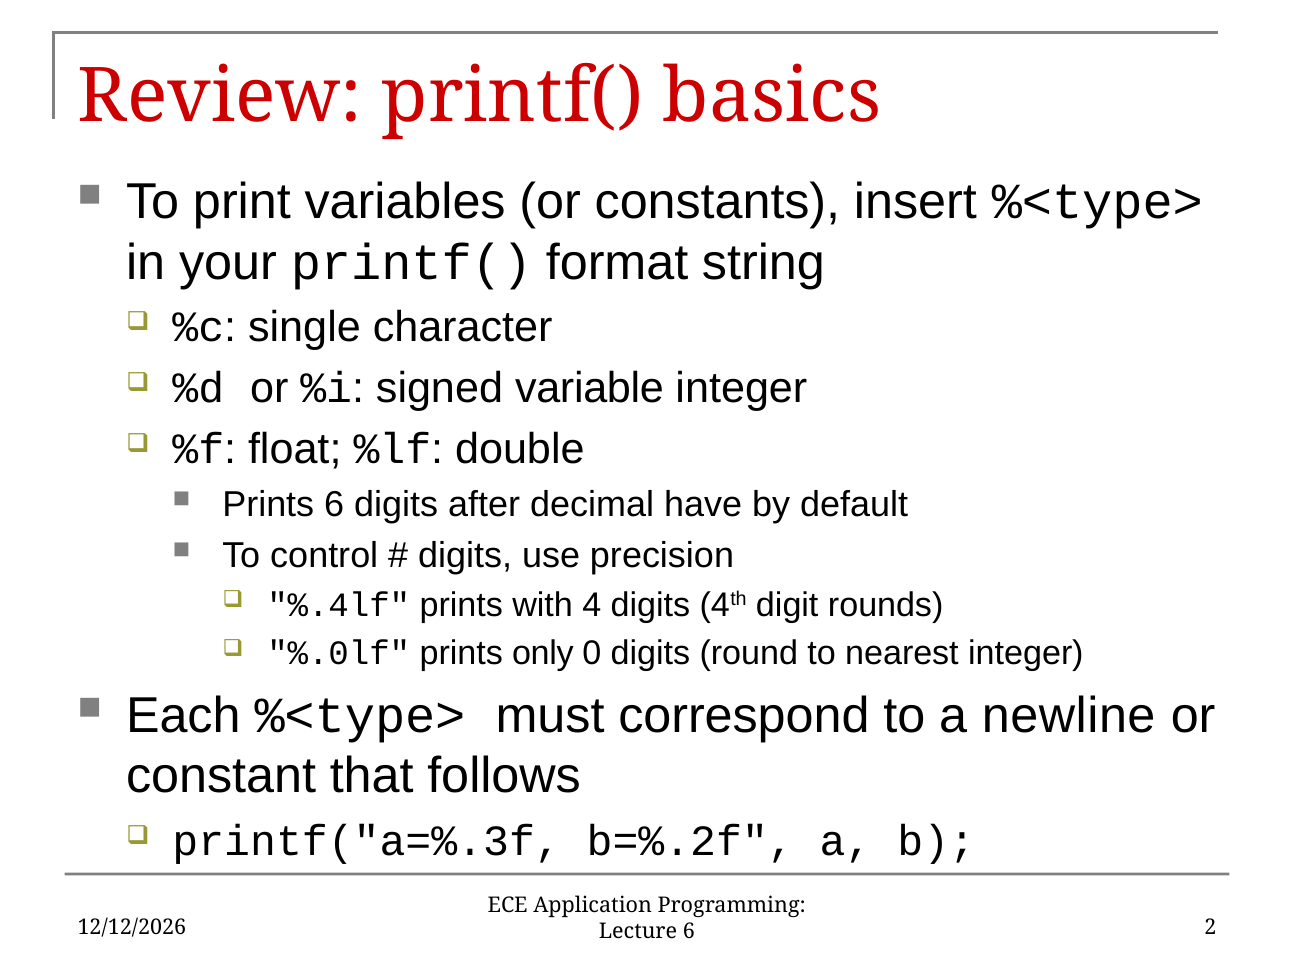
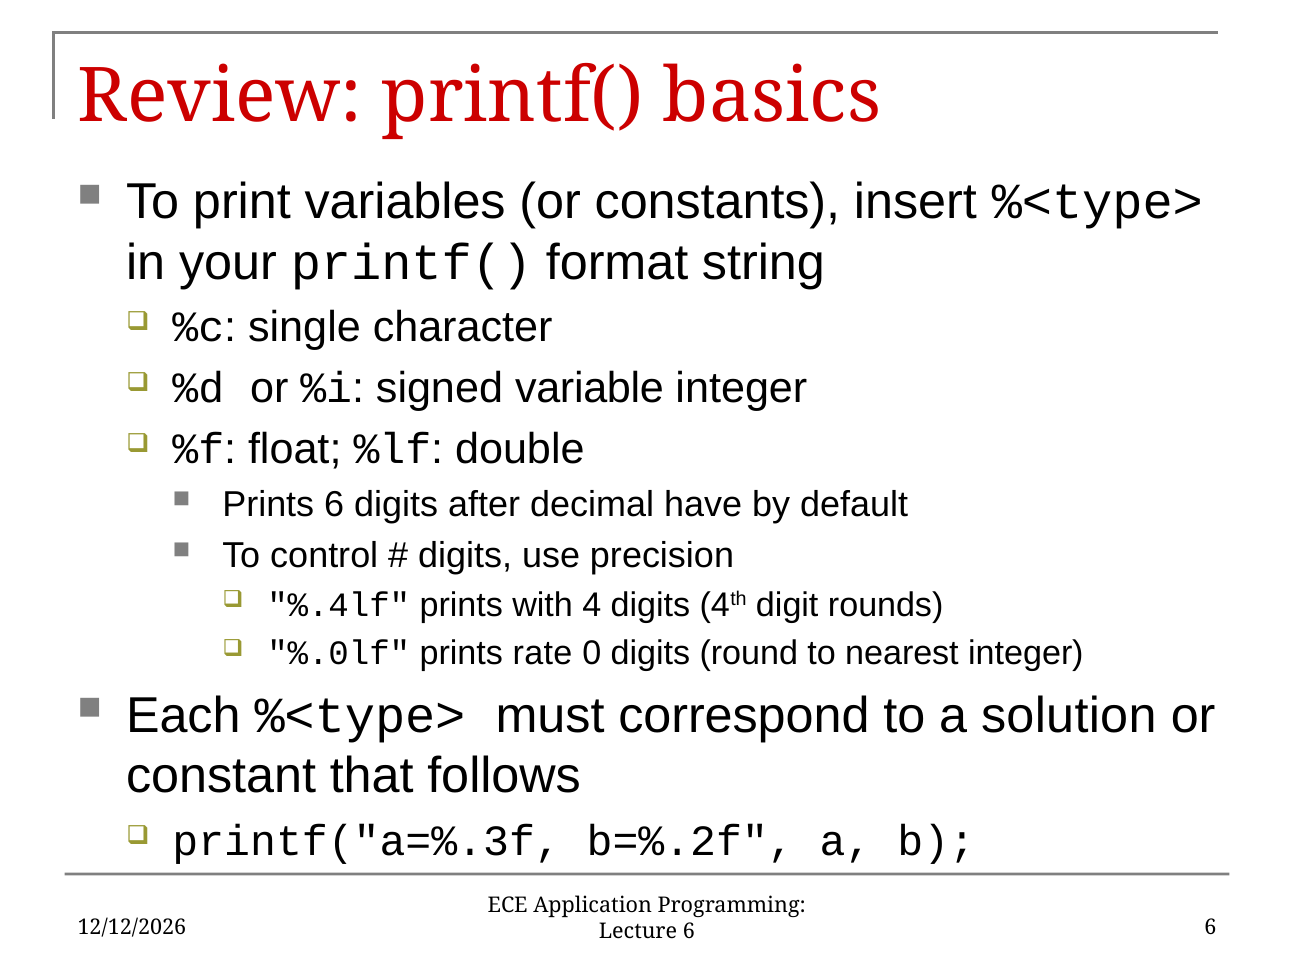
only: only -> rate (542, 653)
newline: newline -> solution (1069, 715)
6 2: 2 -> 6 (1211, 927)
